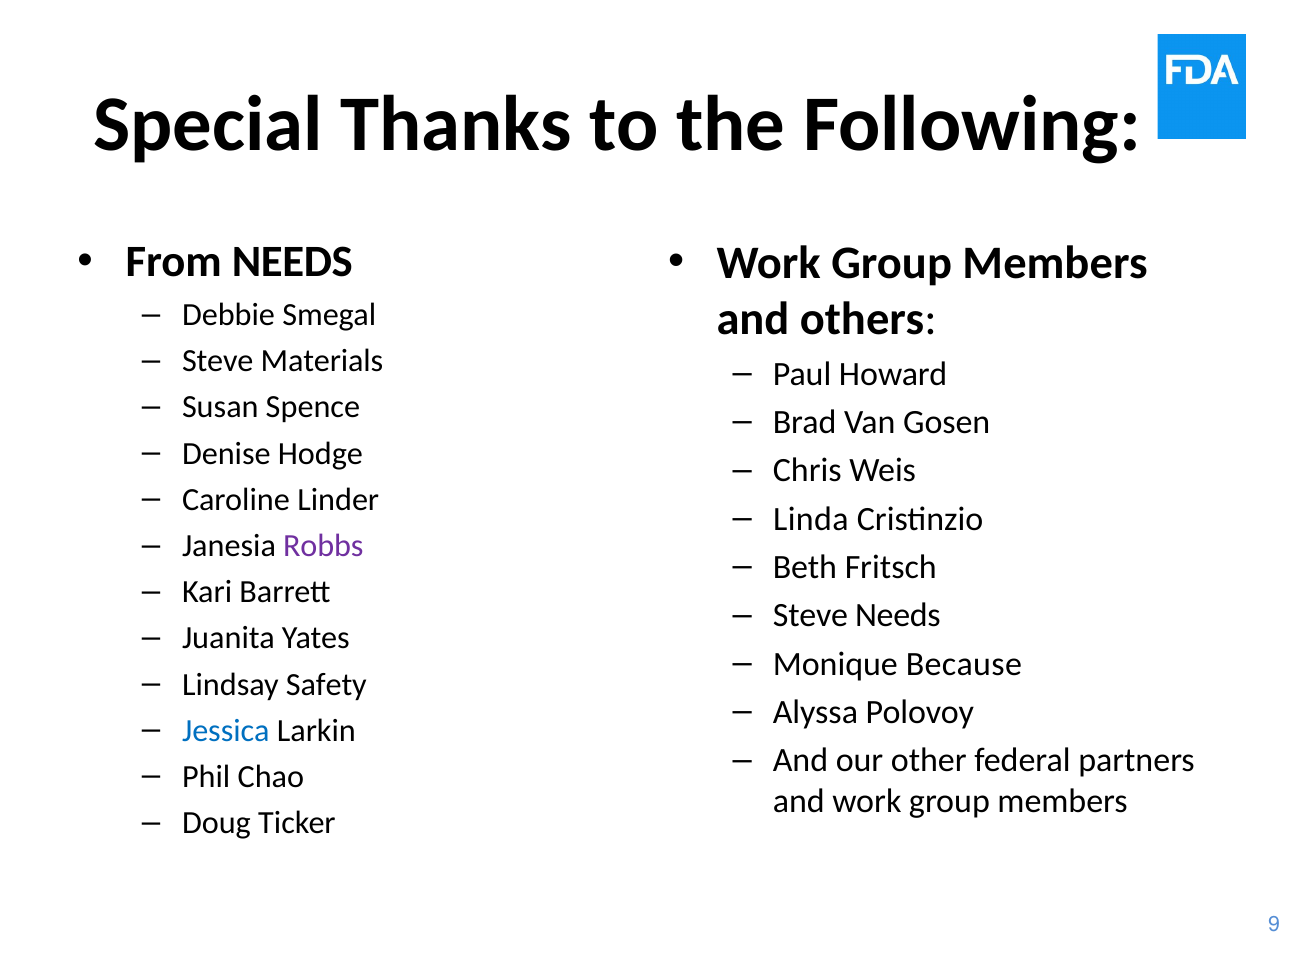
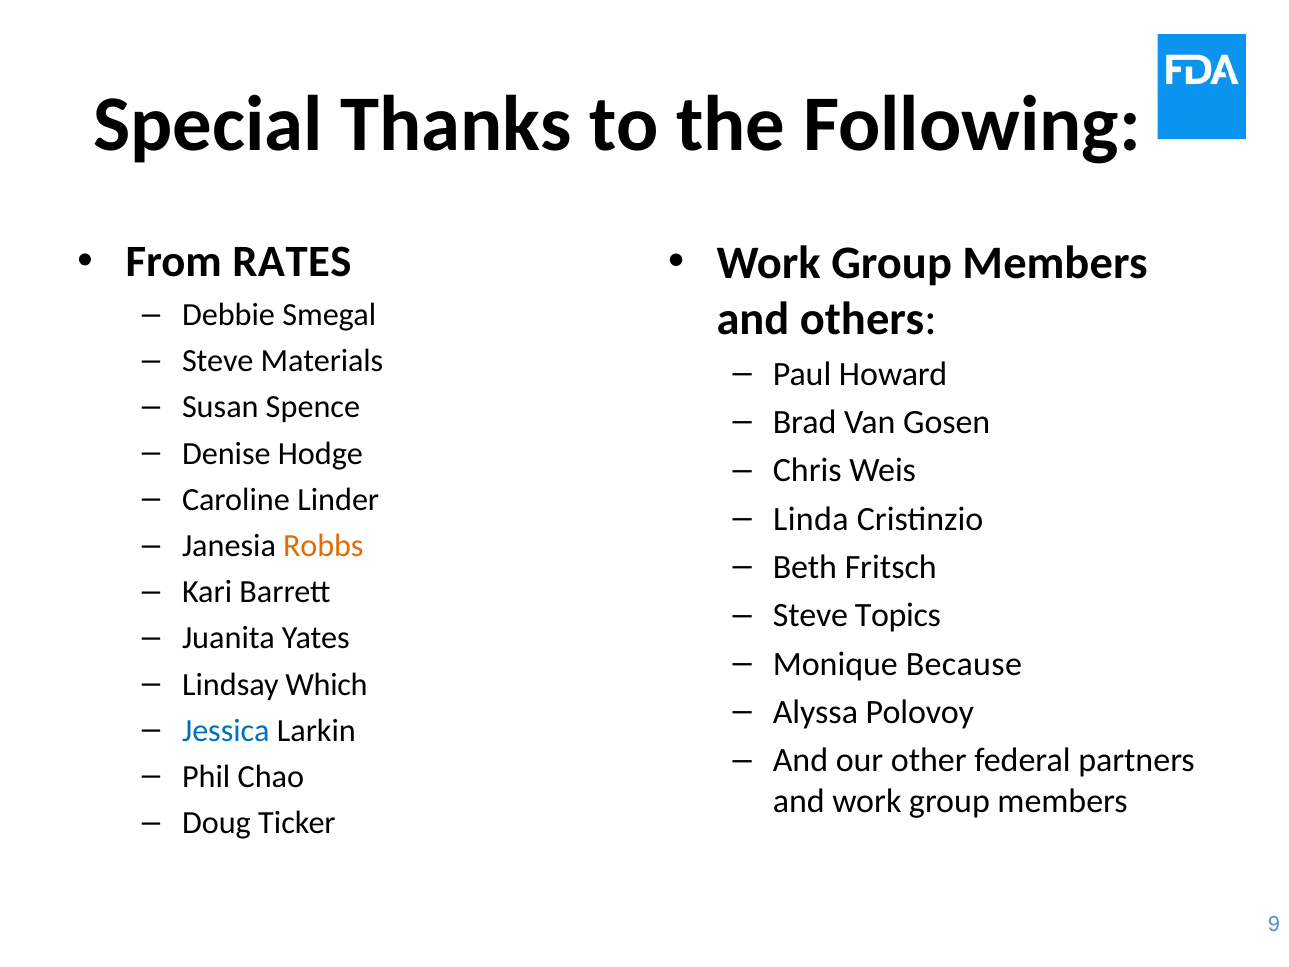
From NEEDS: NEEDS -> RATES (292, 262)
Robbs colour: purple -> orange (323, 546)
Steve Needs: Needs -> Topics (898, 616)
Safety: Safety -> Which (326, 684)
